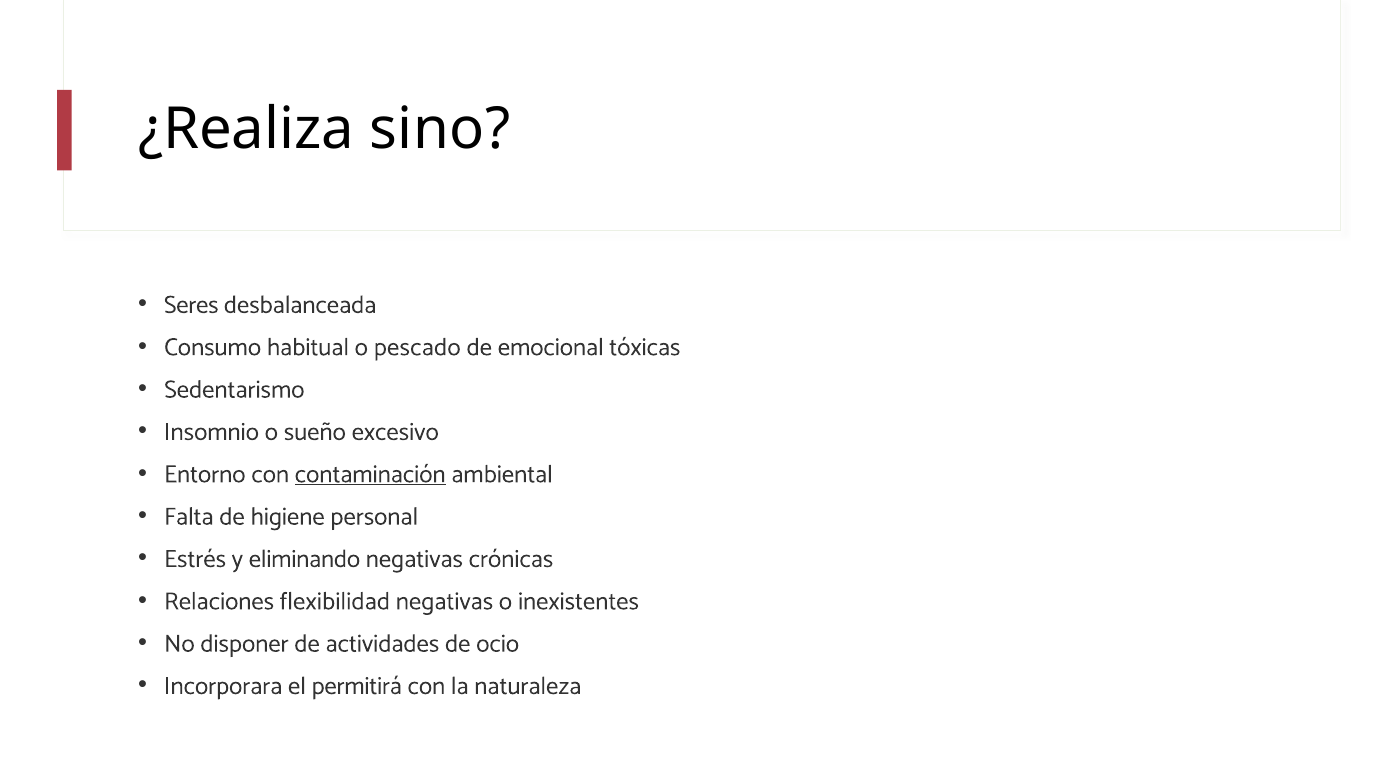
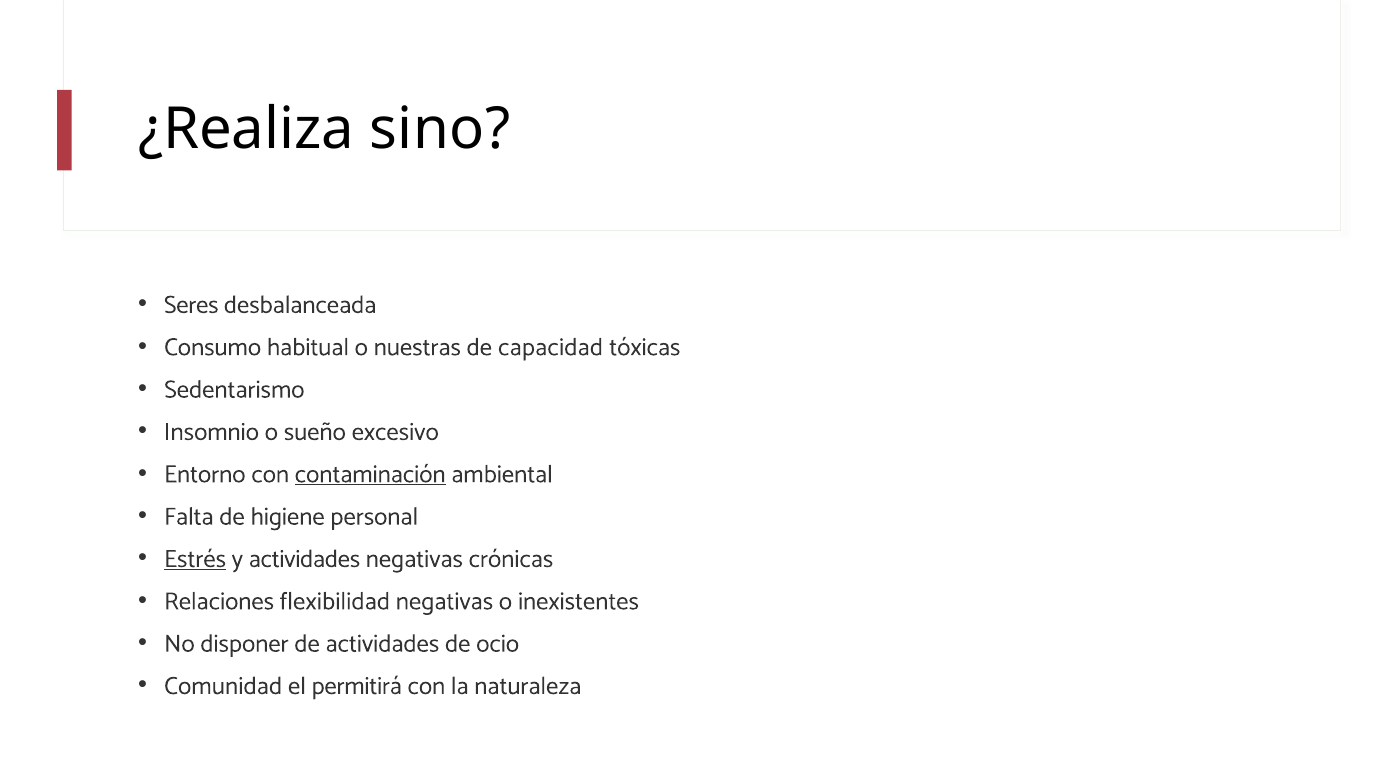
pescado: pescado -> nuestras (417, 347)
emocional: emocional -> capacidad (551, 347)
Estrés underline: none -> present (195, 559)
y eliminando: eliminando -> actividades (304, 559)
Incorporara: Incorporara -> Comunidad (223, 686)
